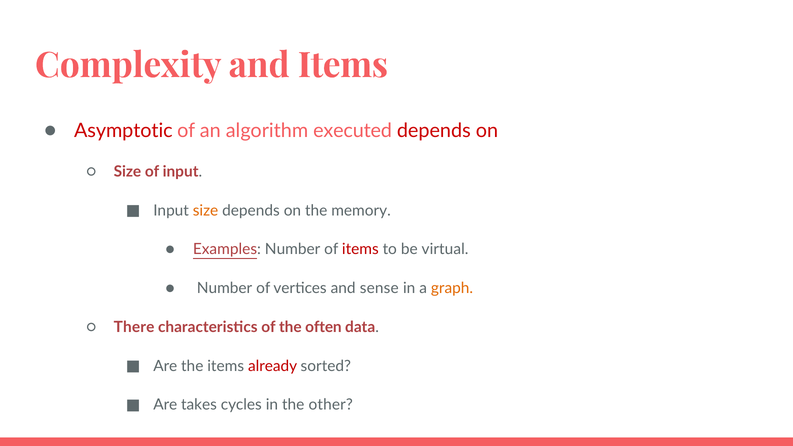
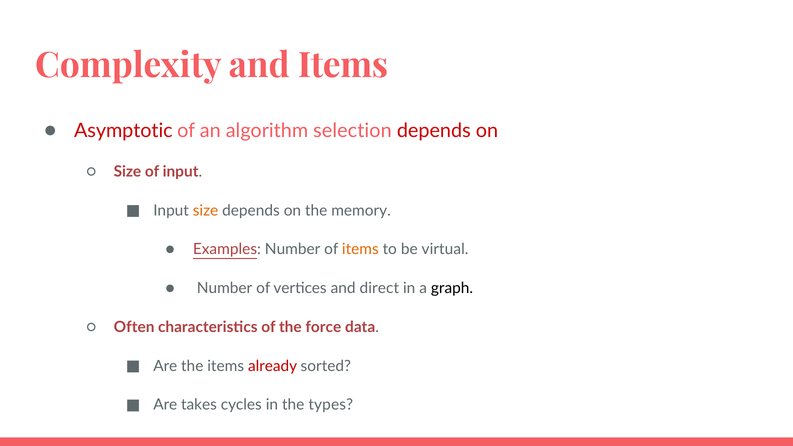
executed: executed -> selection (352, 131)
items colour: red -> orange (360, 249)
sense: sense -> direct (379, 288)
graph colour: orange -> black (452, 288)
There: There -> Often (134, 327)
often: often -> force (323, 327)
other: other -> types (331, 405)
